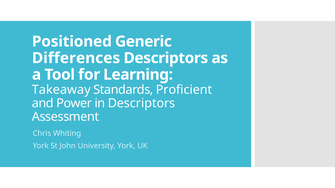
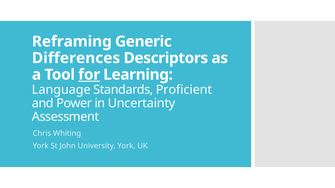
Positioned: Positioned -> Reframing (72, 42)
for underline: none -> present (89, 75)
Takeaway: Takeaway -> Language (61, 90)
in Descriptors: Descriptors -> Uncertainty (142, 103)
